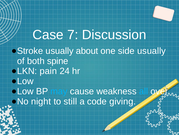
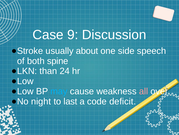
7: 7 -> 9 (73, 35)
side usually: usually -> speech (152, 51)
pain: pain -> than (48, 71)
all colour: light blue -> pink (144, 91)
still: still -> last (70, 101)
giving: giving -> deficit (123, 101)
